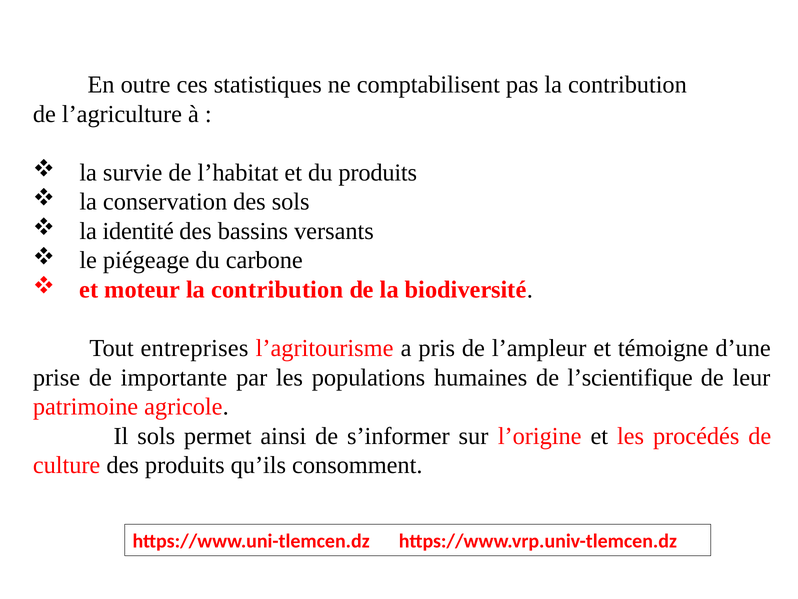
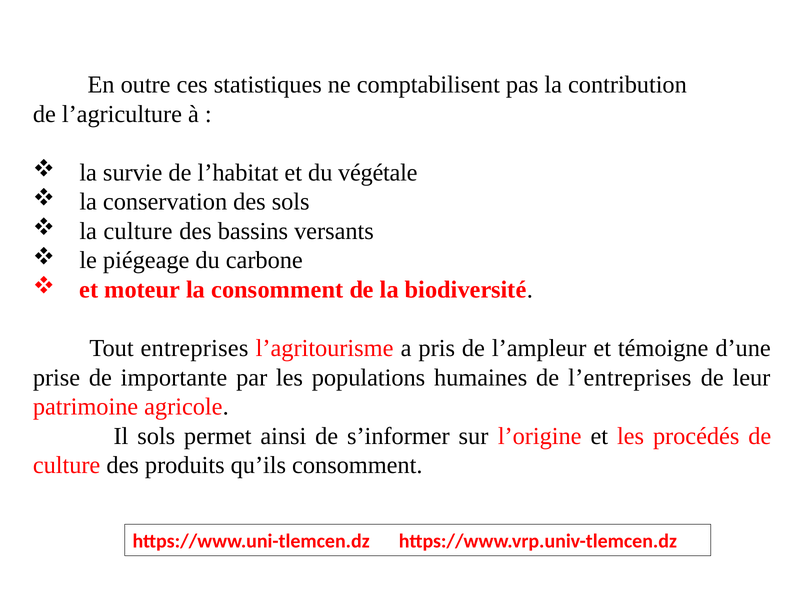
du produits: produits -> végétale (378, 172)
la identité: identité -> culture (138, 231)
contribution: contribution -> consomment (277, 289)
l’scientifique: l’scientifique -> l’entreprises (630, 377)
